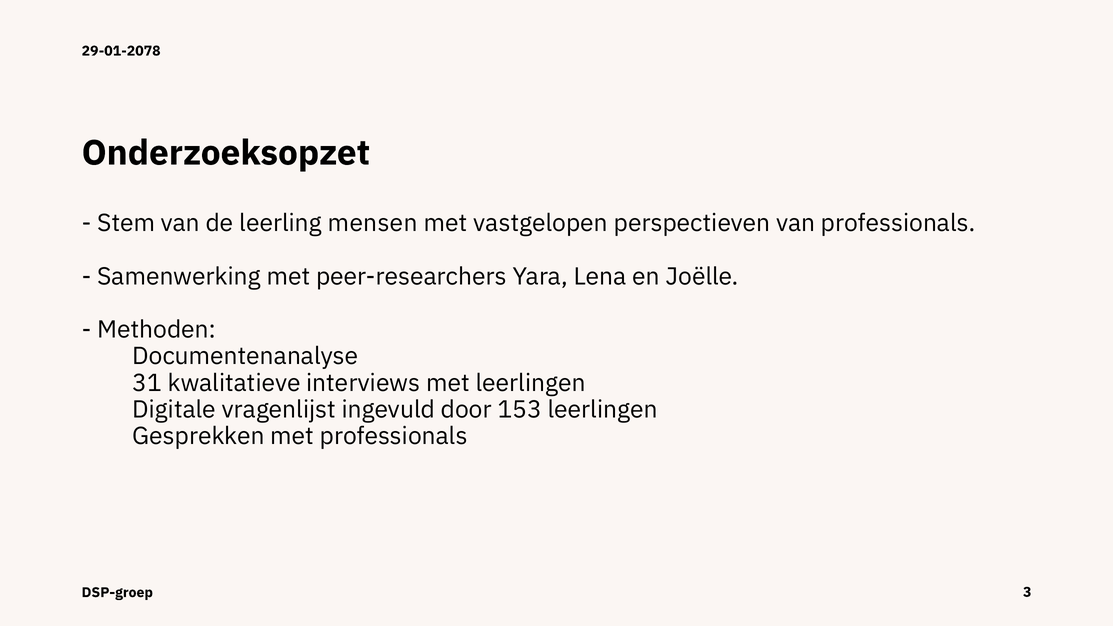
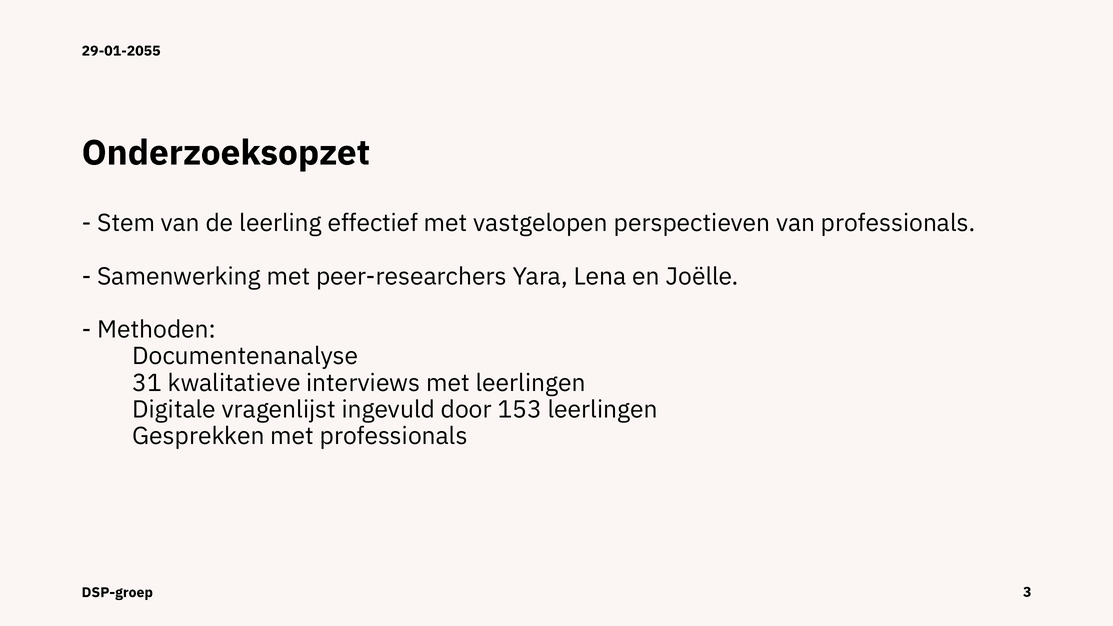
29-01-2078: 29-01-2078 -> 29-01-2055 (121, 51)
mensen: mensen -> effectief (373, 223)
